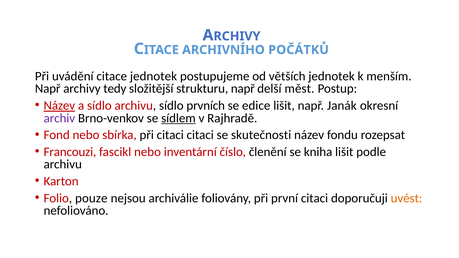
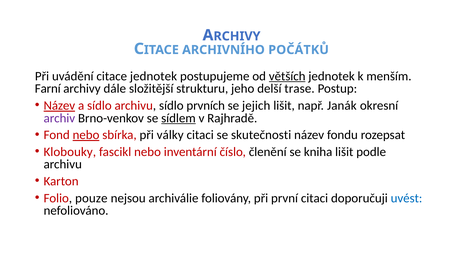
větších underline: none -> present (287, 76)
Např: Např -> Farní (48, 89)
tedy: tedy -> dále (115, 89)
strukturu např: např -> jeho (243, 89)
měst: měst -> trase (300, 89)
edice: edice -> jejich (256, 106)
nebo underline: none -> present (86, 135)
při citaci: citaci -> války (170, 135)
Francouzi: Francouzi -> Klobouky (70, 152)
uvést colour: orange -> blue (407, 198)
